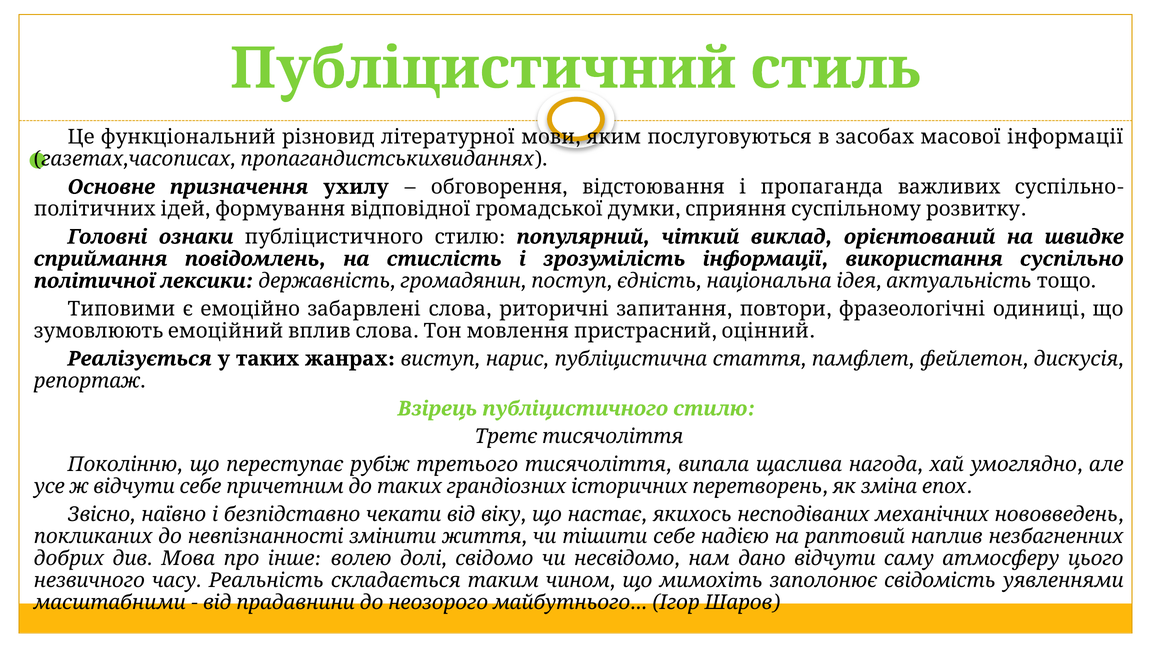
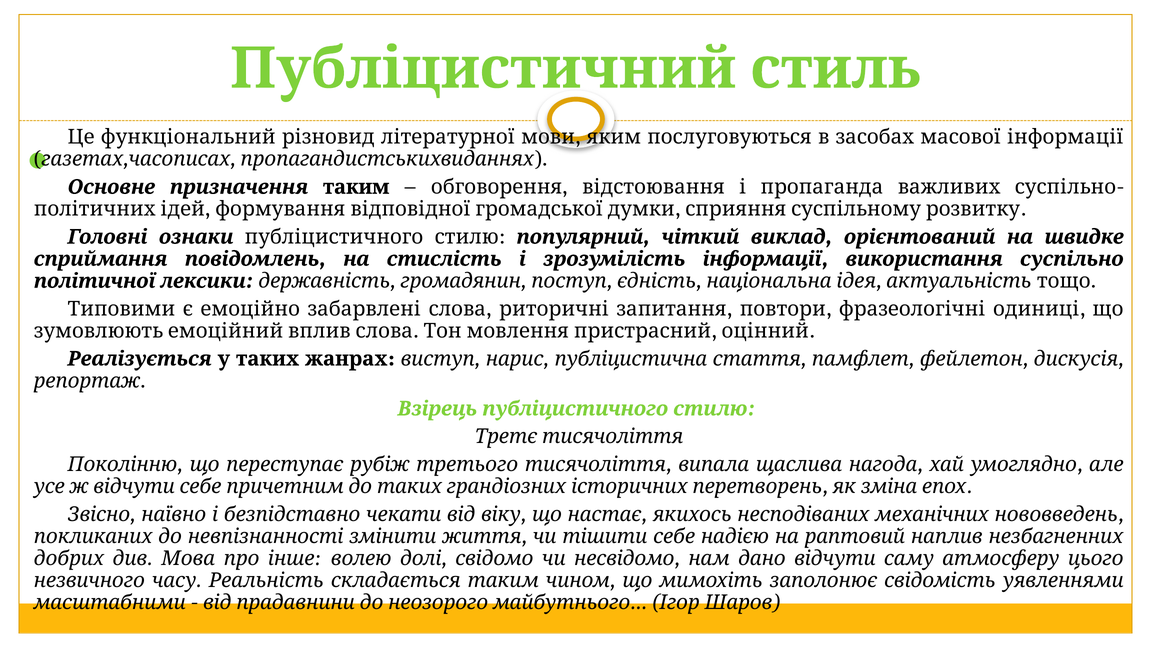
призначення ухилу: ухилу -> таким (356, 187)
